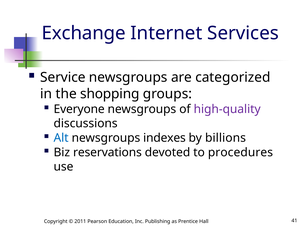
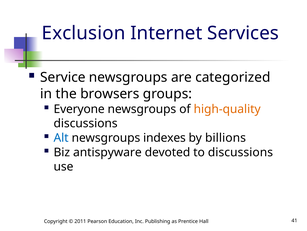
Exchange: Exchange -> Exclusion (84, 33)
shopping: shopping -> browsers (110, 94)
high-quality colour: purple -> orange (227, 109)
reservations: reservations -> antispyware (107, 152)
to procedures: procedures -> discussions (240, 152)
